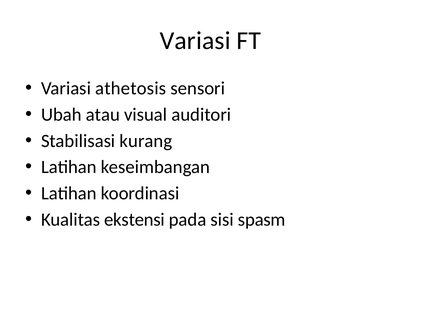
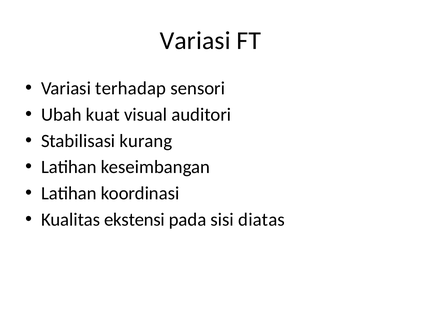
athetosis: athetosis -> terhadap (131, 88)
atau: atau -> kuat (103, 115)
spasm: spasm -> diatas (262, 219)
